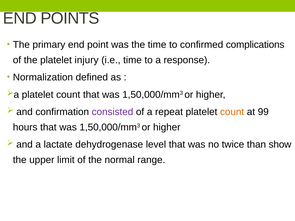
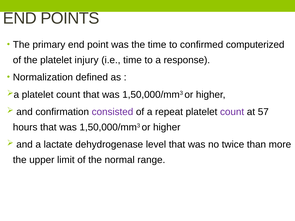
complications: complications -> computerized (255, 45)
count colour: orange -> purple (232, 112)
99: 99 -> 57 (263, 112)
show: show -> more (280, 145)
